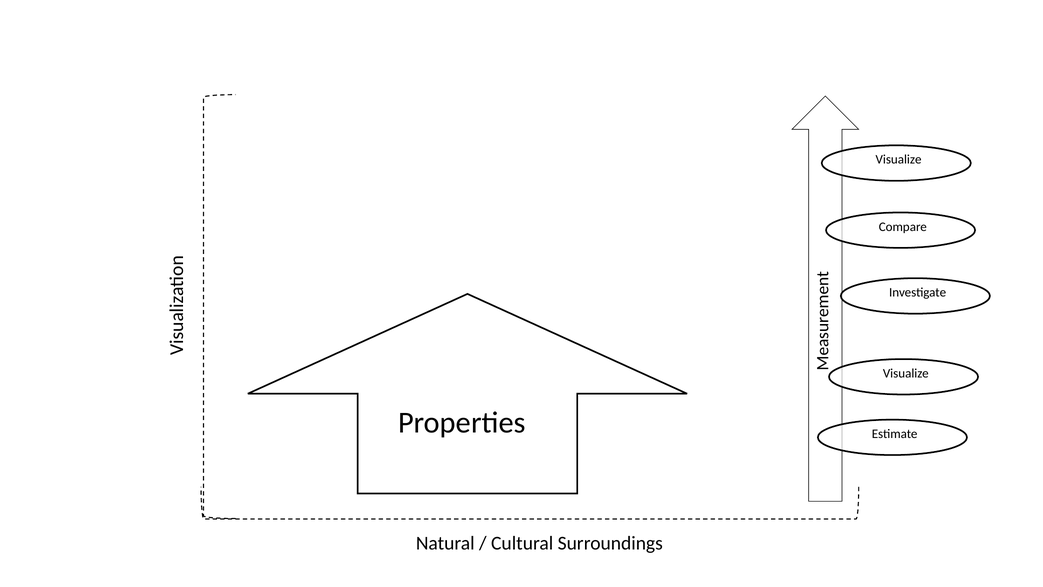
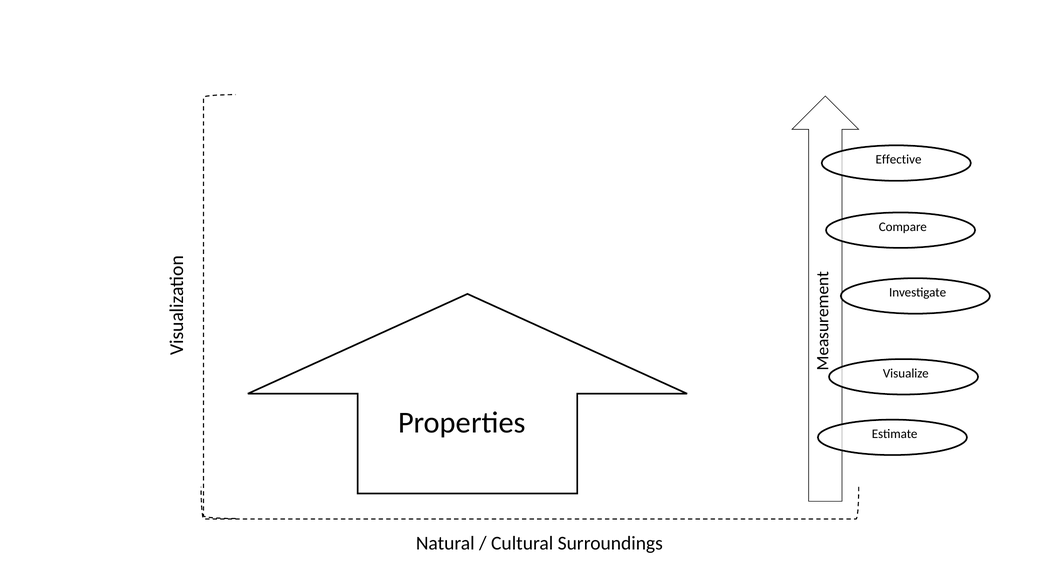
Visualize: Visualize -> Effective (899, 160)
